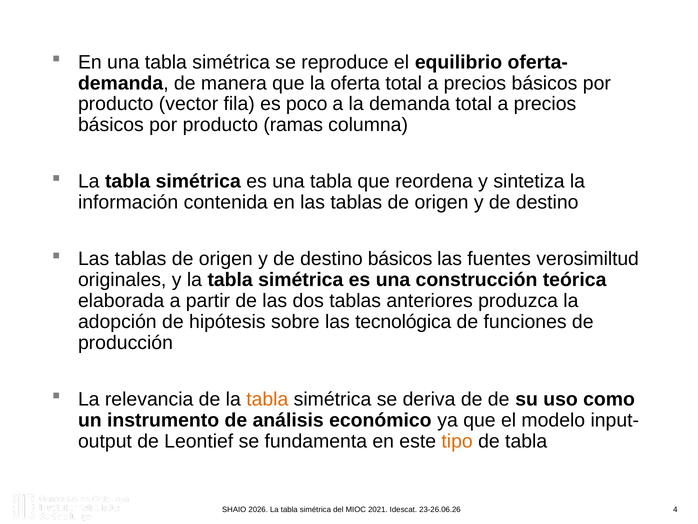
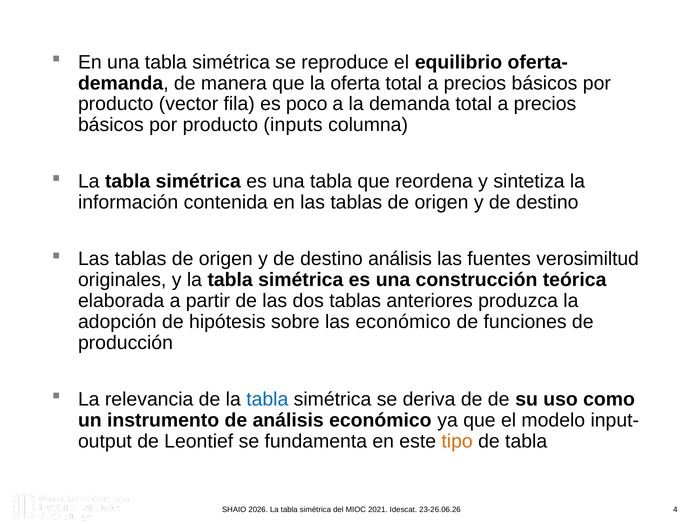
ramas: ramas -> inputs (293, 125)
destino básicos: básicos -> análisis (400, 259)
las tecnológica: tecnológica -> económico (403, 322)
tabla colour: orange -> blue (267, 399)
